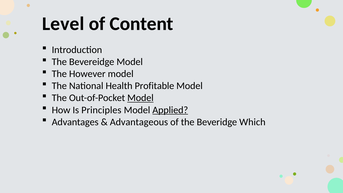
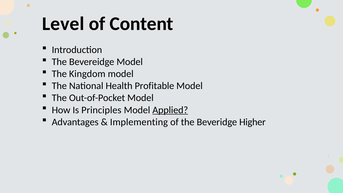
However: However -> Kingdom (87, 74)
Model underline: present -> none (140, 98)
Advantageous: Advantageous -> Implementing (139, 122)
Which: Which -> Higher (252, 122)
